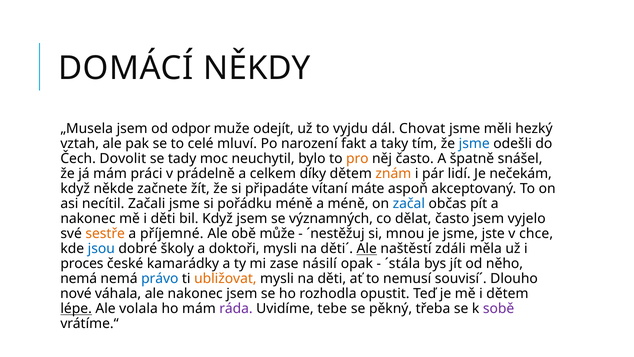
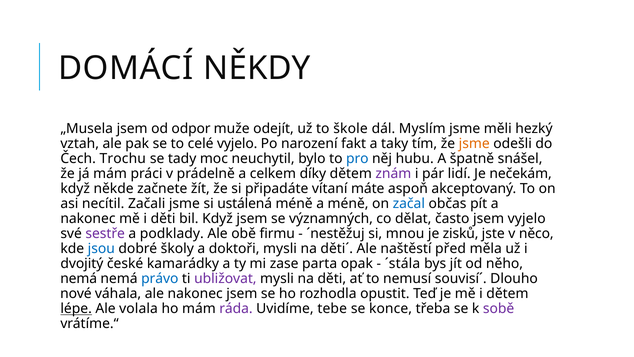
vyjdu: vyjdu -> škole (351, 129)
Chovat: Chovat -> Myslím (422, 129)
celé mluví: mluví -> vyjelo (237, 144)
jsme colour: blue -> orange (474, 144)
Dovolit: Dovolit -> Trochu (123, 159)
pro colour: orange -> blue (357, 159)
něj často: často -> hubu (415, 159)
znám colour: orange -> purple (393, 174)
pořádku: pořádku -> ustálená (245, 204)
sestře colour: orange -> purple (105, 233)
příjemné: příjemné -> podklady (172, 233)
může: může -> firmu (277, 233)
je jsme: jsme -> zisků (461, 233)
chce: chce -> něco (536, 233)
Ale underline: present -> none (367, 248)
zdáli: zdáli -> před (451, 248)
proces: proces -> dvojitý (82, 263)
násilí: násilí -> parta (320, 263)
ubližovat colour: orange -> purple (225, 278)
pěkný: pěkný -> konce (391, 308)
